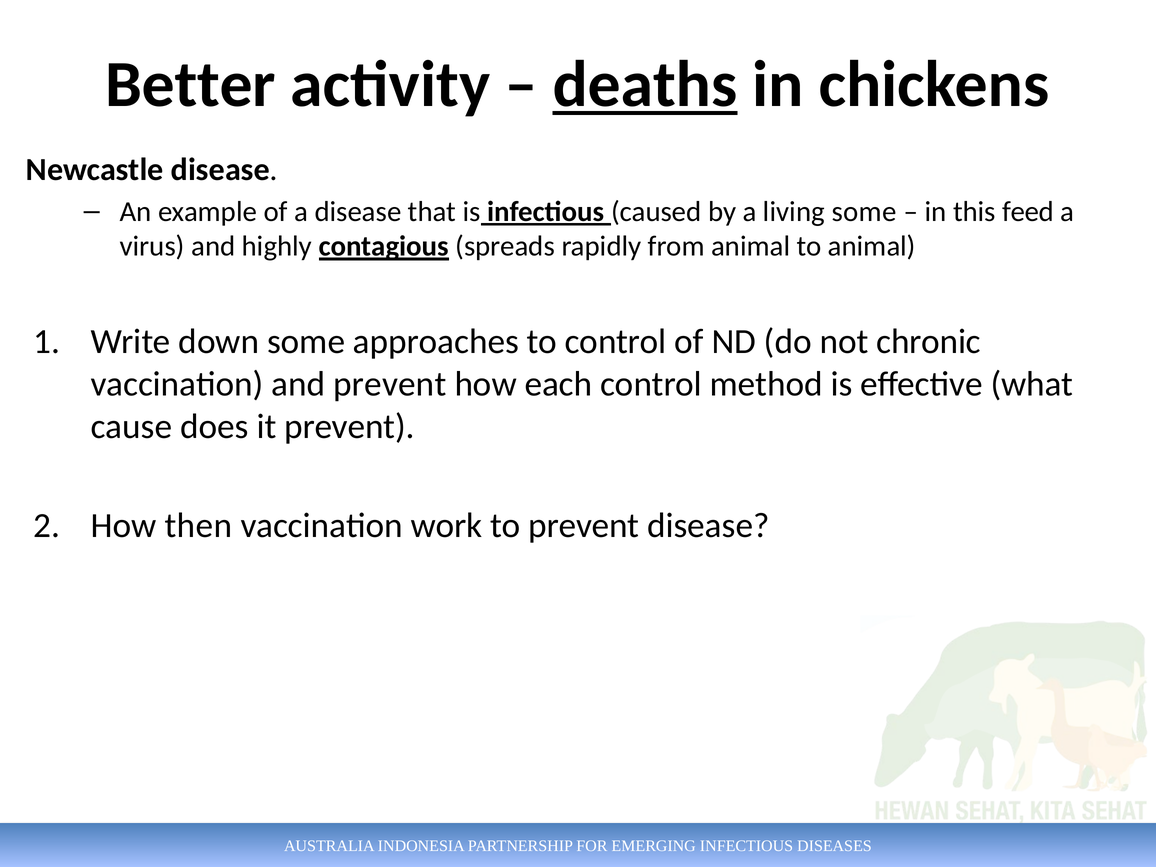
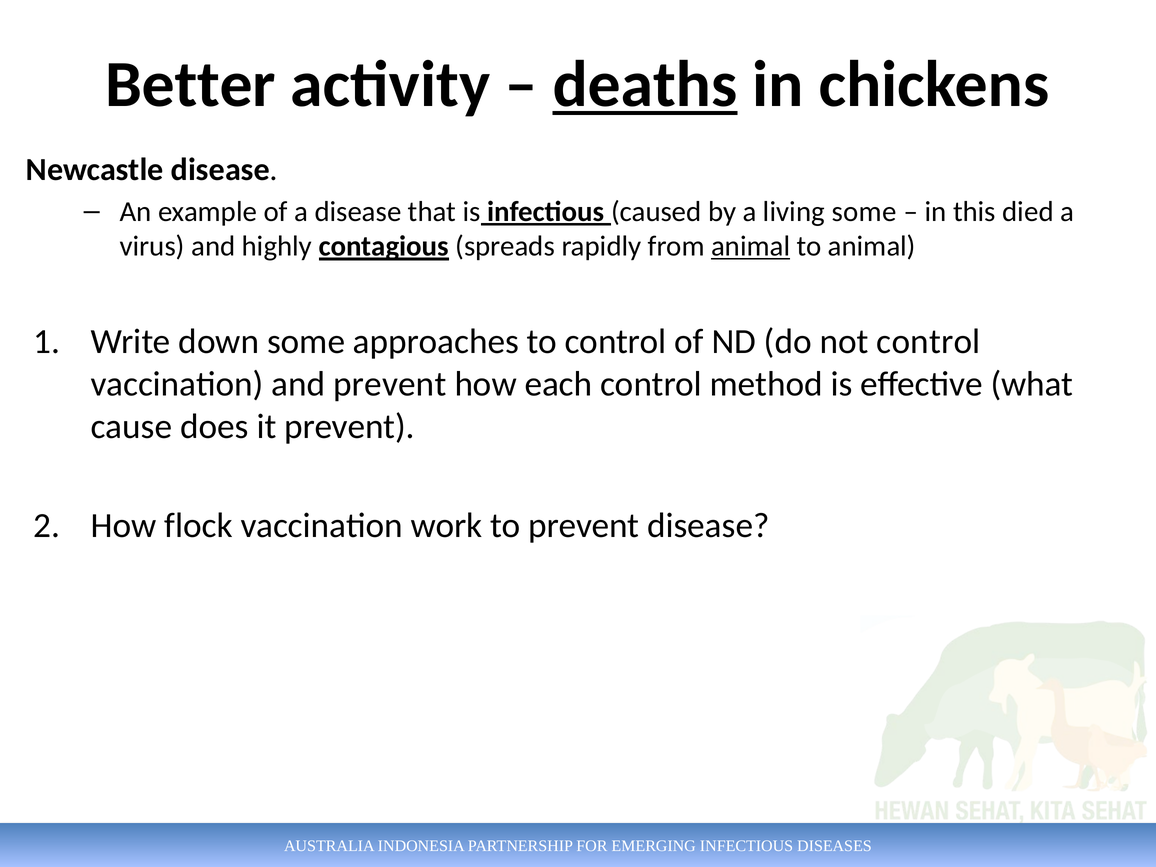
feed: feed -> died (1028, 212)
animal underline: none -> present (751, 246)
not chronic: chronic -> control (928, 342)
then: then -> flock (199, 525)
